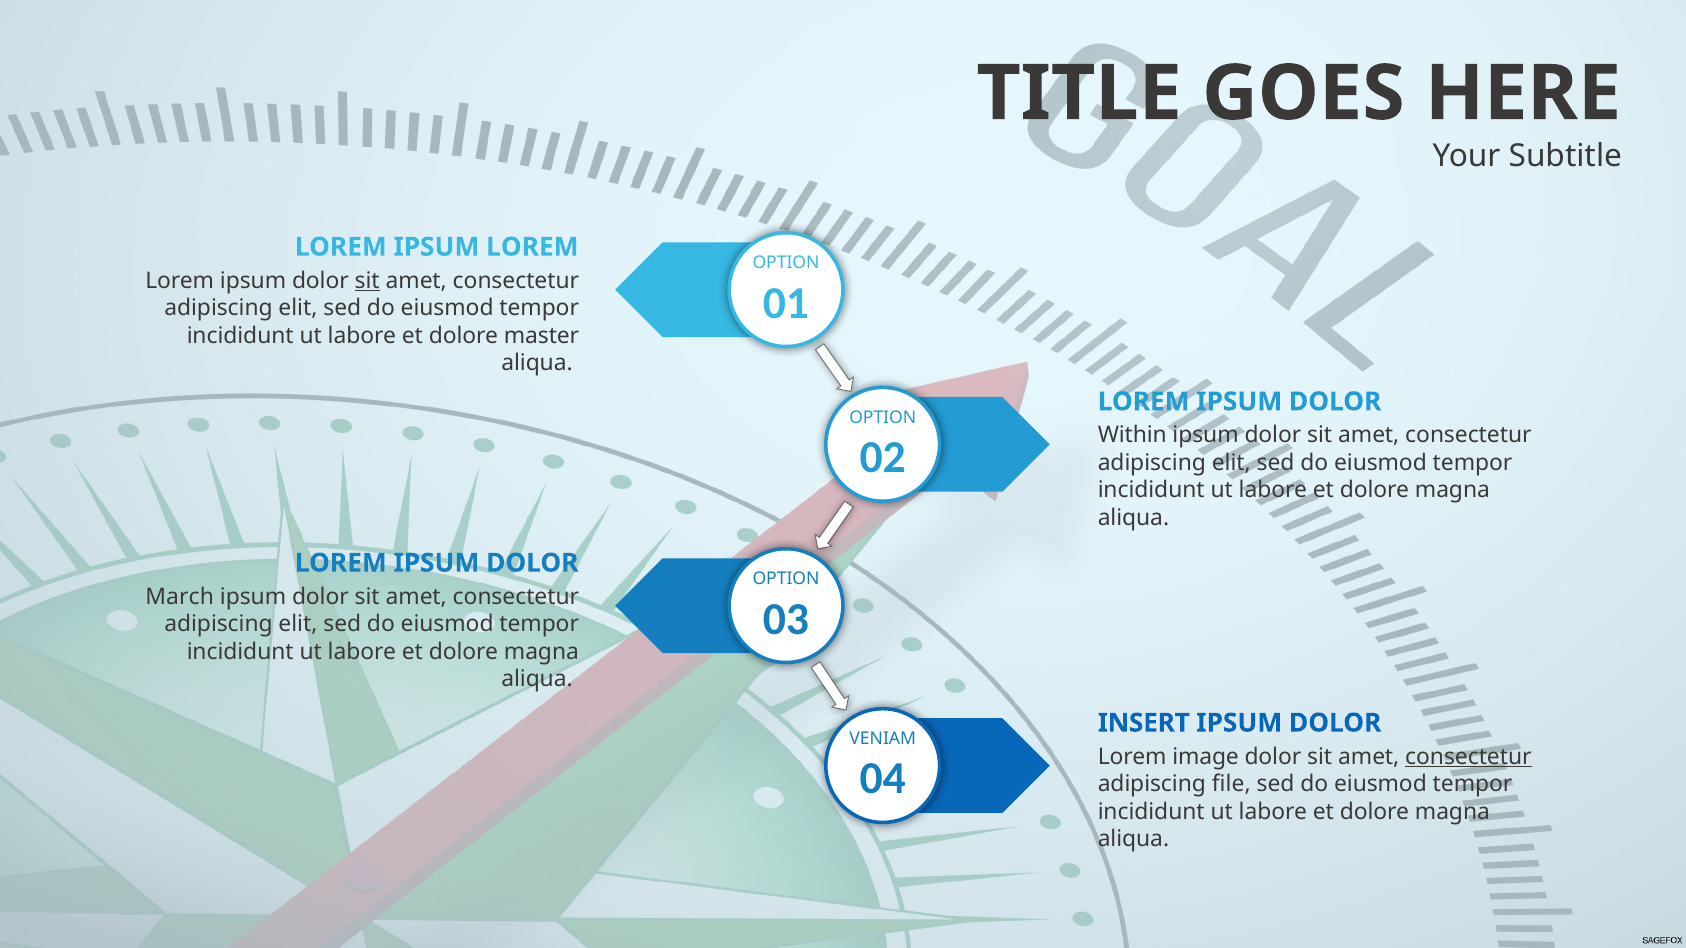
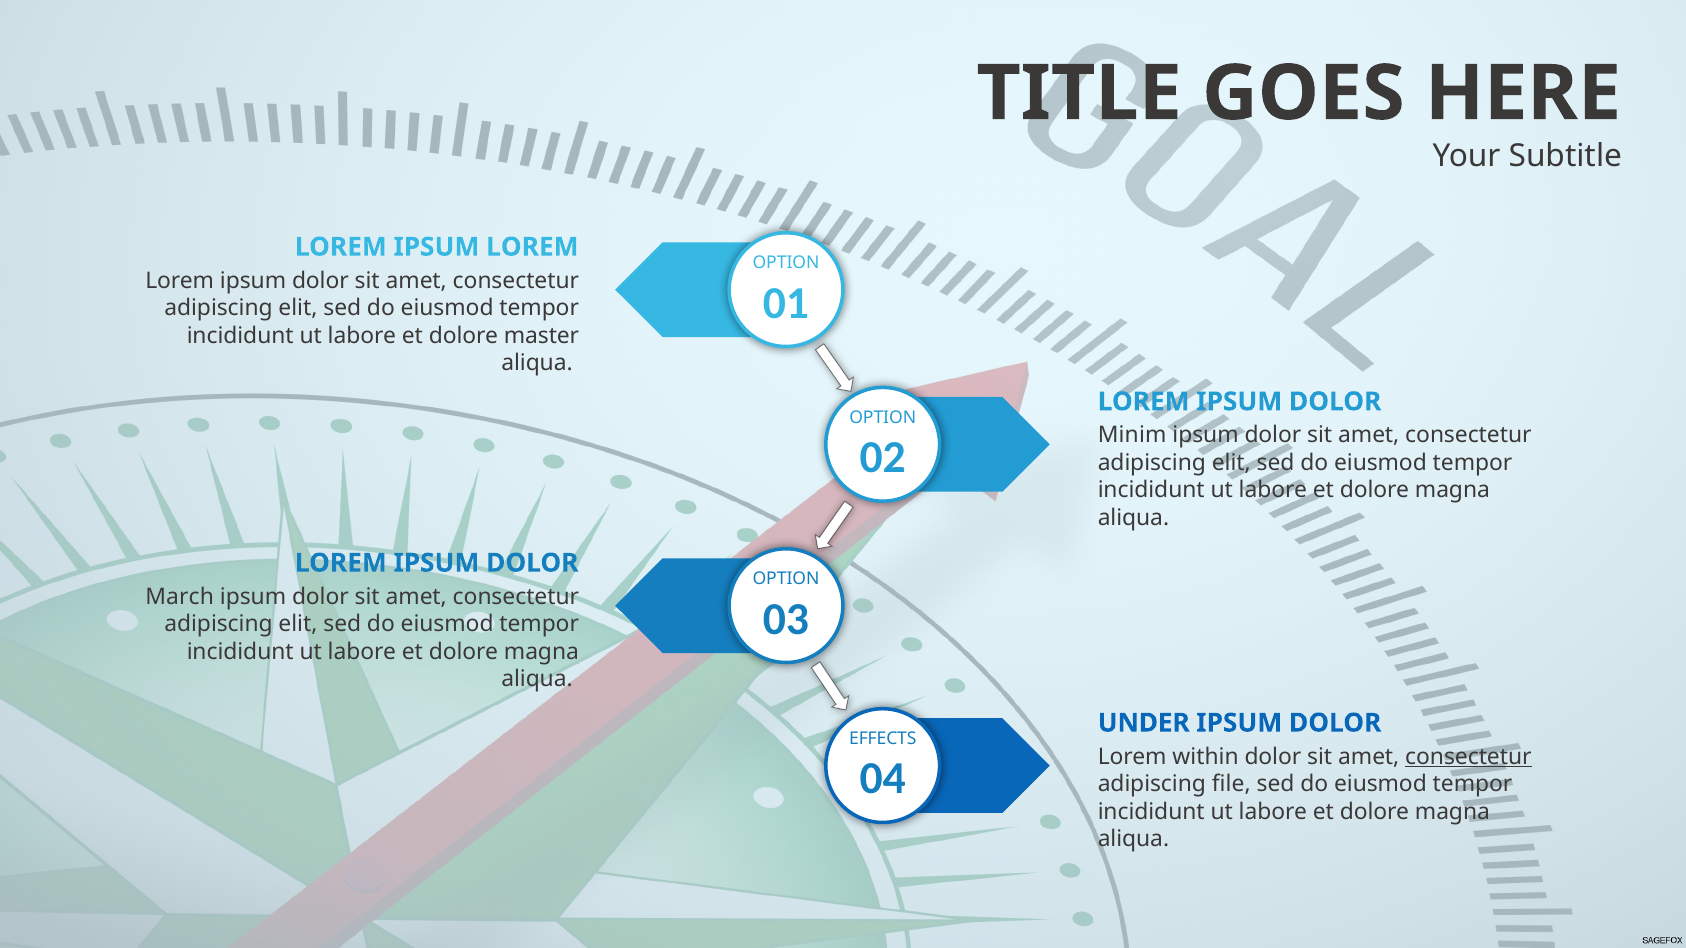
sit underline: present -> none (367, 281)
Within: Within -> Minim (1132, 436)
INSERT: INSERT -> UNDER (1144, 723)
VENIAM: VENIAM -> EFFECTS (883, 739)
image: image -> within (1206, 757)
